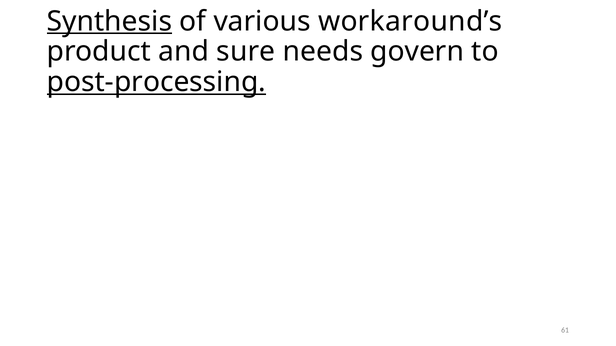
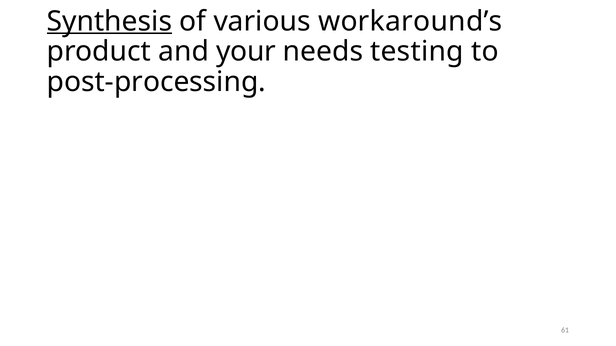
sure: sure -> your (246, 52)
govern: govern -> testing (417, 52)
post-processing underline: present -> none (156, 82)
